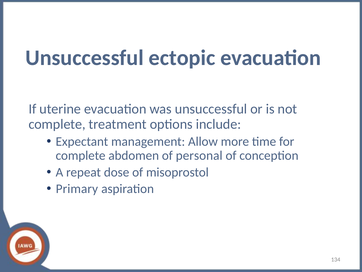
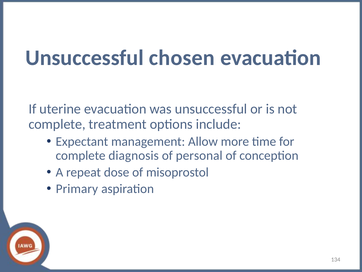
ectopic: ectopic -> chosen (182, 58)
abdomen: abdomen -> diagnosis (134, 155)
